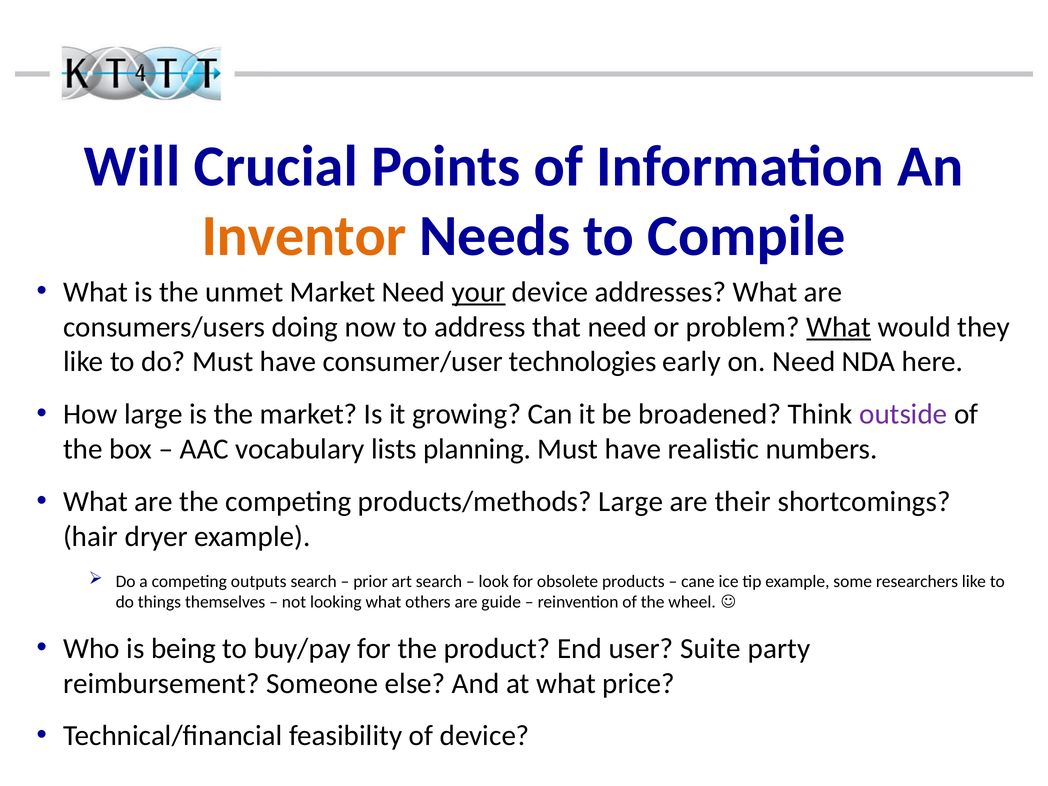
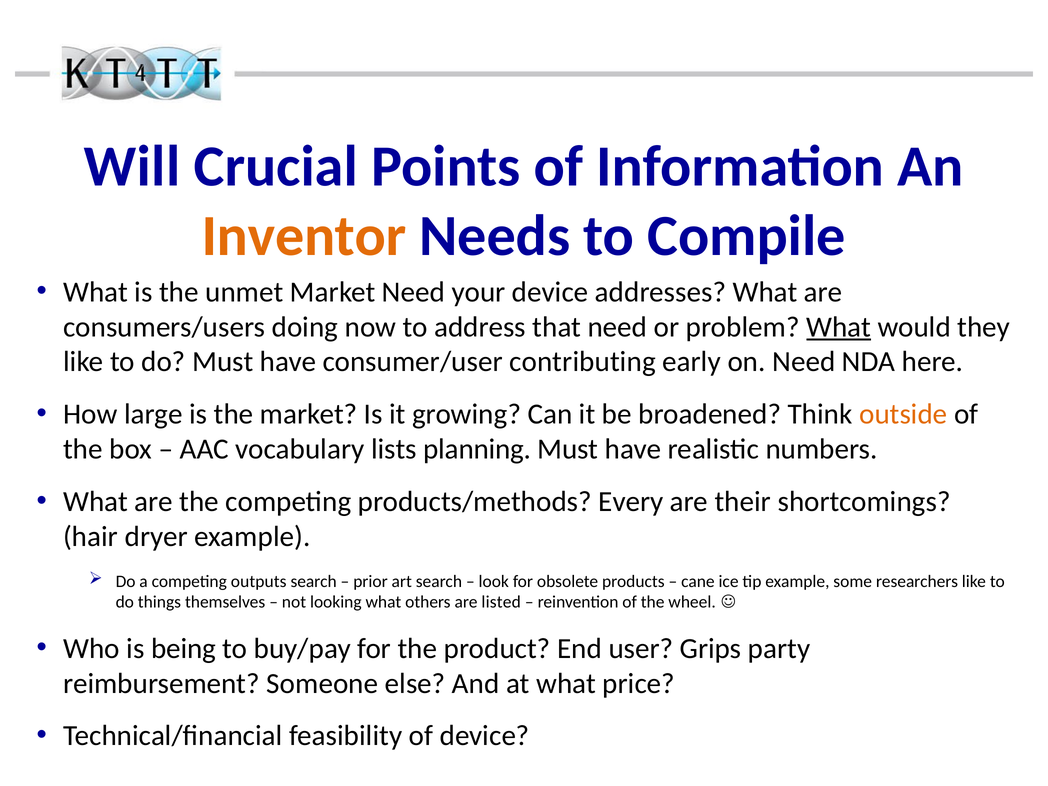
your underline: present -> none (479, 292)
technologies: technologies -> contributing (582, 362)
outside colour: purple -> orange (903, 414)
products/methods Large: Large -> Every (631, 502)
guide: guide -> listed (501, 602)
Suite: Suite -> Grips (711, 648)
